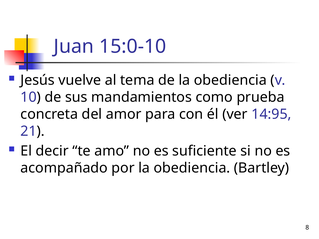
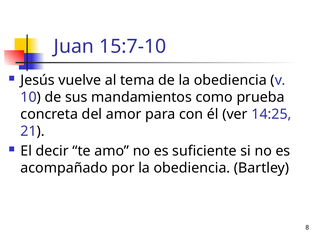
15:0-10: 15:0-10 -> 15:7-10 (133, 47)
14:95: 14:95 -> 14:25 (271, 114)
